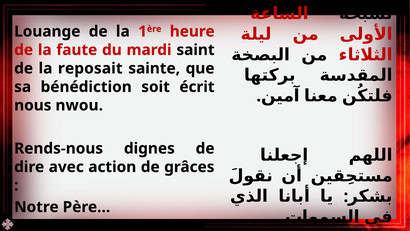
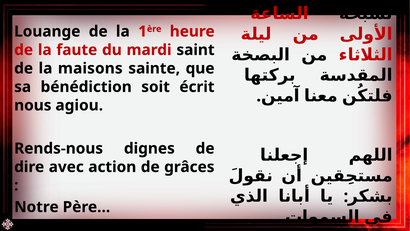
reposait: reposait -> maisons (90, 68)
nwou: nwou -> agiou (79, 105)
